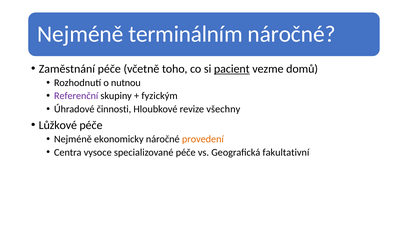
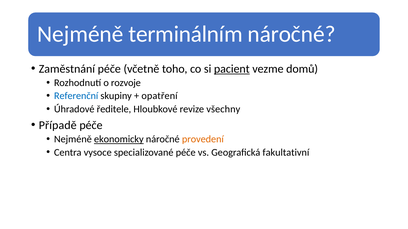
nutnou: nutnou -> rozvoje (126, 83)
Referenční colour: purple -> blue (76, 96)
fyzickým: fyzickým -> opatření (160, 96)
činnosti: činnosti -> ředitele (114, 109)
Lůžkové: Lůžkové -> Případě (58, 125)
ekonomicky underline: none -> present (119, 140)
